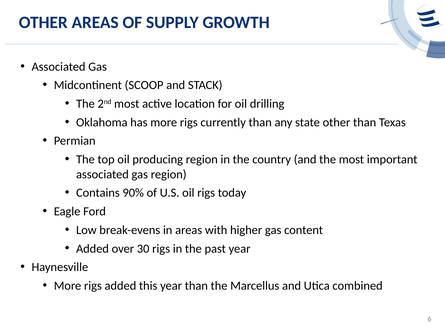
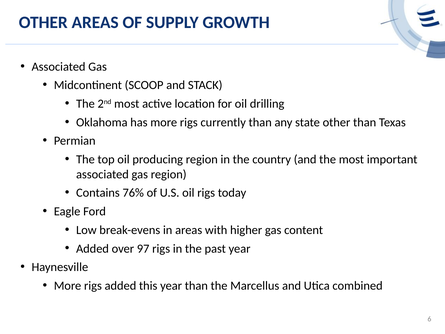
90%: 90% -> 76% (133, 193)
30: 30 -> 97 (143, 248)
